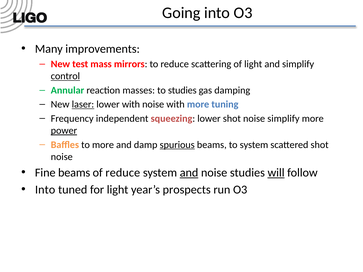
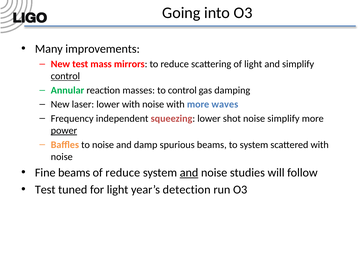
to studies: studies -> control (182, 90)
laser underline: present -> none (83, 104)
tuning: tuning -> waves (225, 104)
to more: more -> noise (103, 145)
spurious underline: present -> none (177, 145)
scattered shot: shot -> with (320, 145)
will underline: present -> none (276, 173)
Into: Into -> Test (45, 190)
prospects: prospects -> detection (187, 190)
